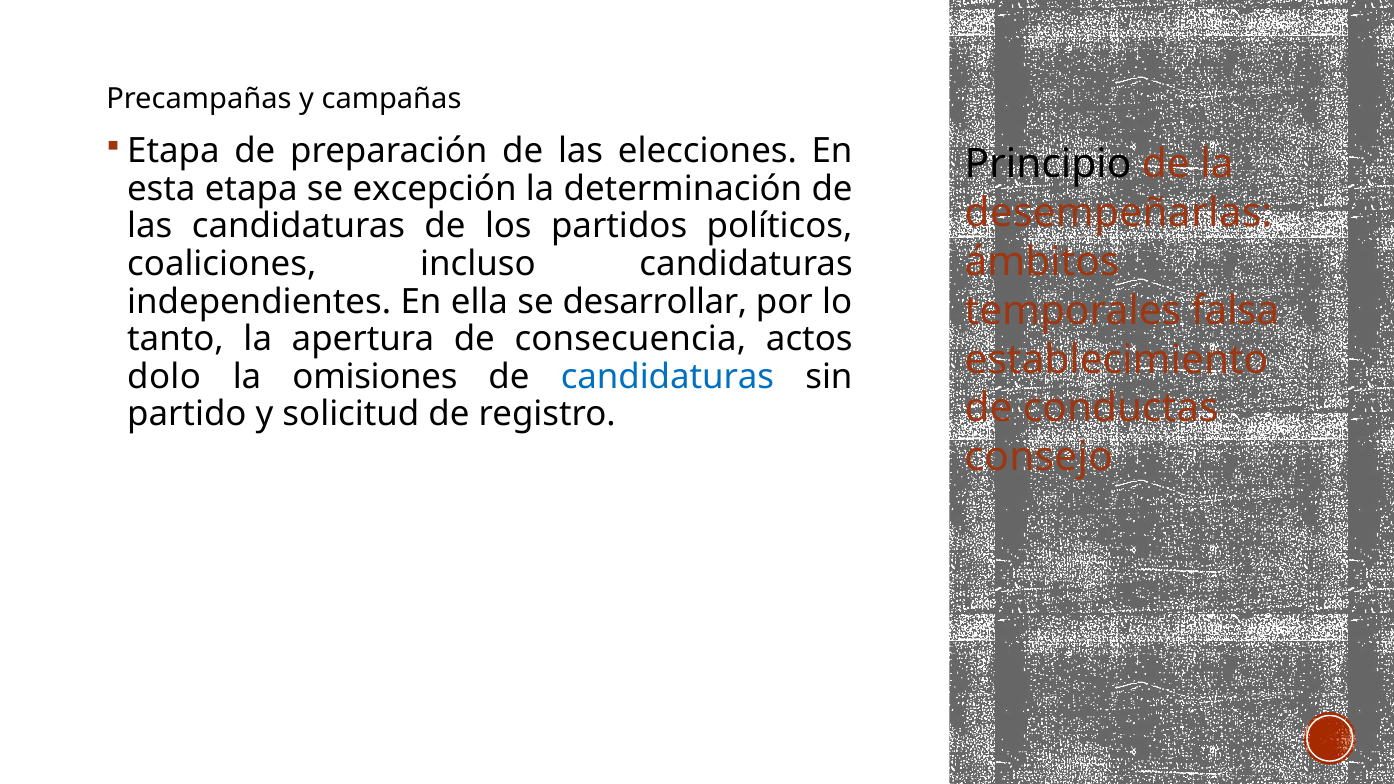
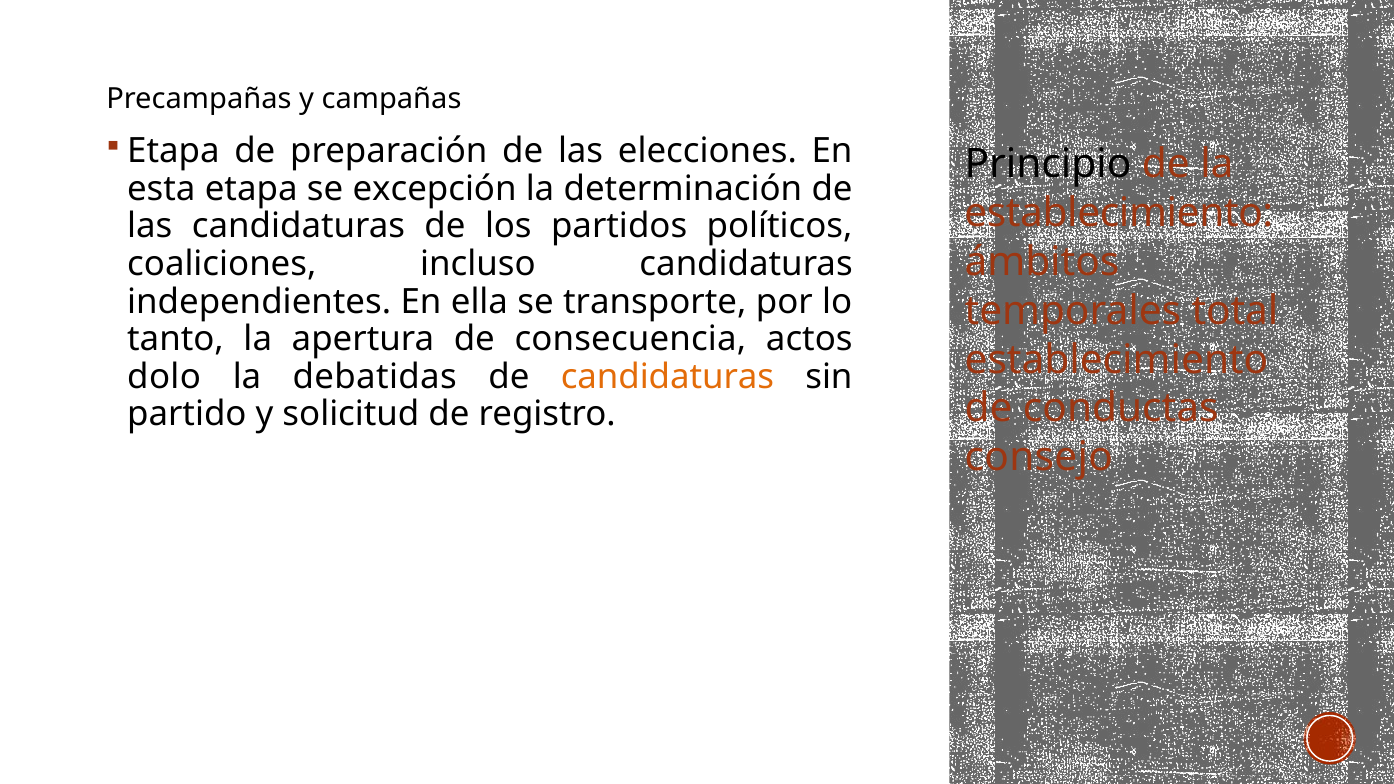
desempeñarlas: desempeñarlas -> establecimiento (1119, 213)
desarrollar: desarrollar -> transporte (655, 302)
falsa: falsa -> total (1235, 311)
omisiones: omisiones -> debatidas (375, 377)
candidaturas colour: blue -> orange (667, 377)
